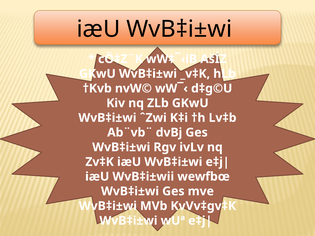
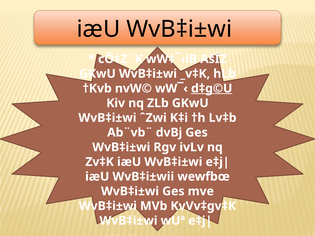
d‡g©U underline: none -> present (212, 88)
